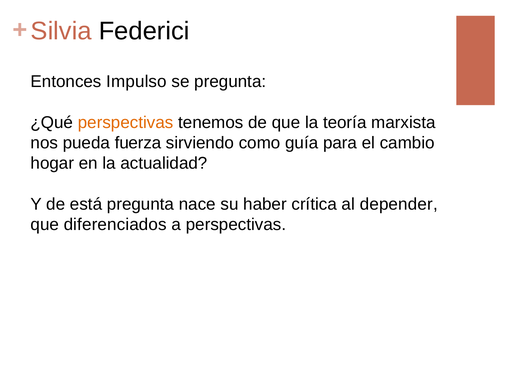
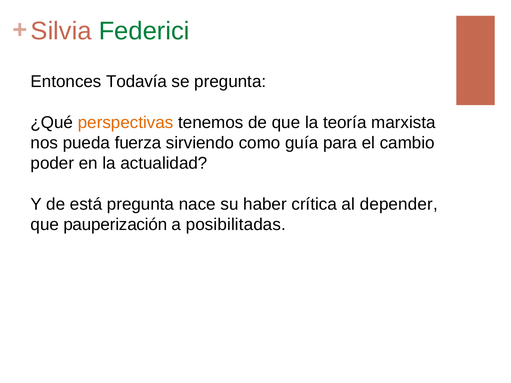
Federici colour: black -> green (144, 31)
Impulso: Impulso -> Todavía (137, 82)
hogar: hogar -> poder (52, 163)
diferenciados: diferenciados -> pauperización (115, 225)
a perspectivas: perspectivas -> posibilitadas (236, 225)
